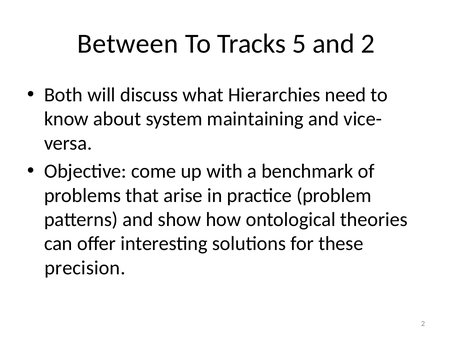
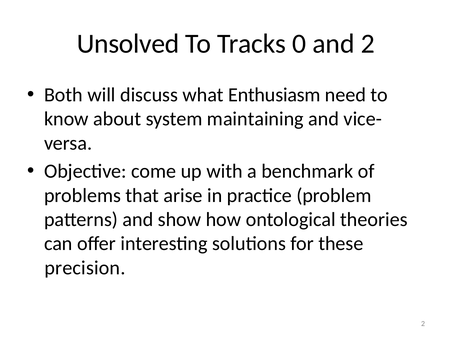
Between: Between -> Unsolved (128, 44)
5: 5 -> 0 (299, 44)
Hierarchies: Hierarchies -> Enthusiasm (274, 95)
